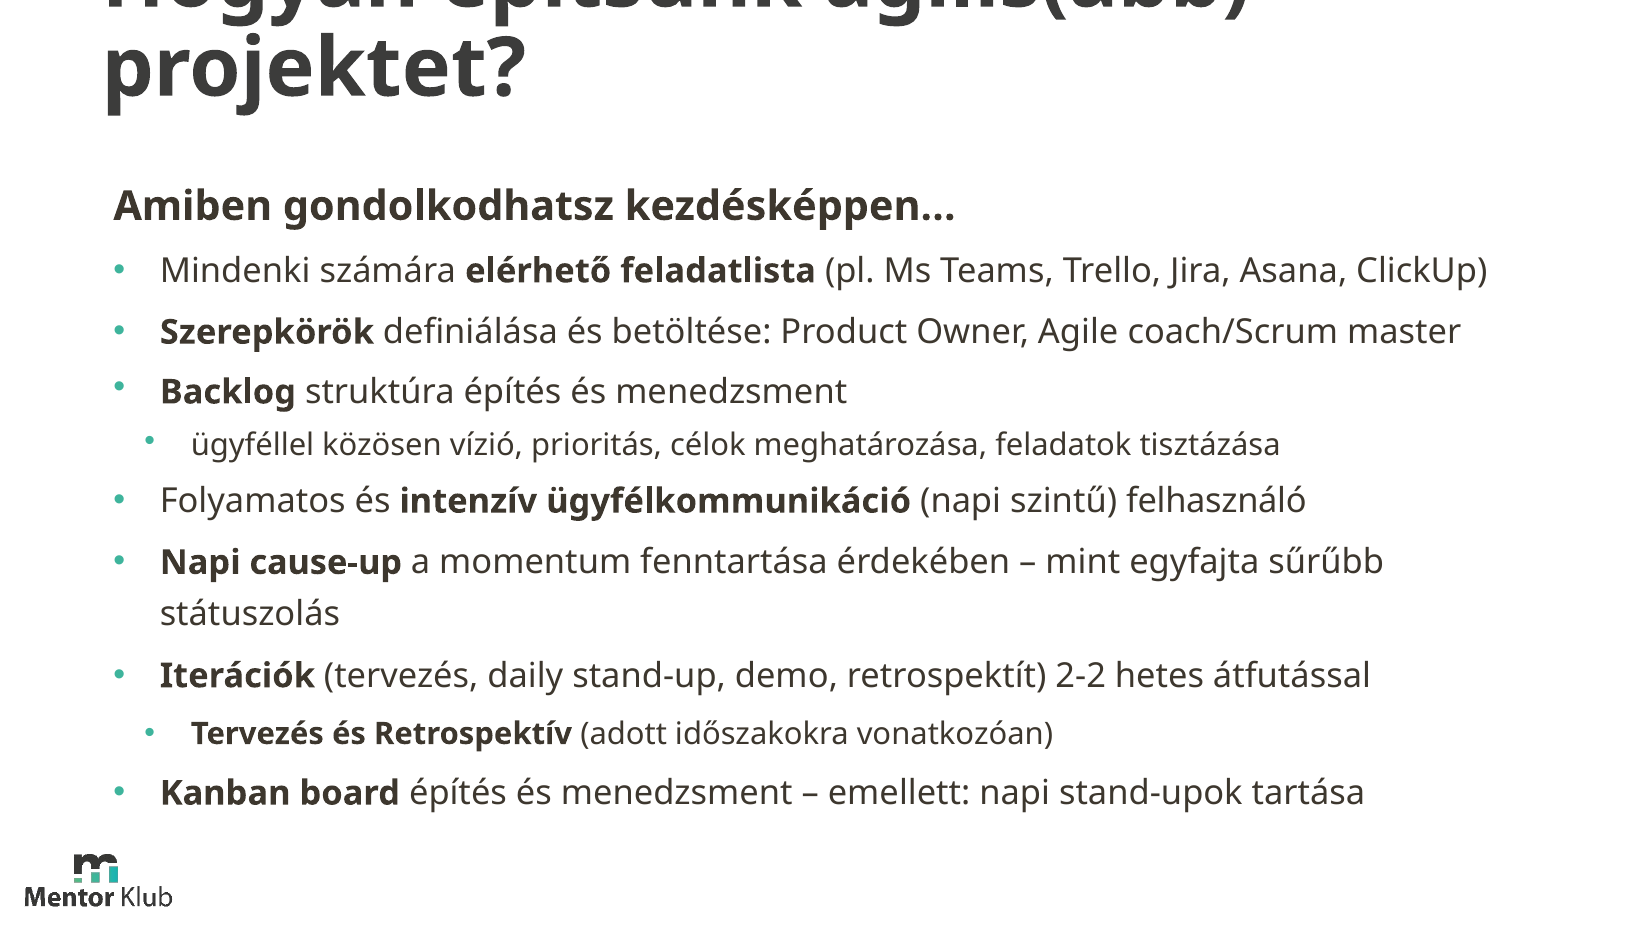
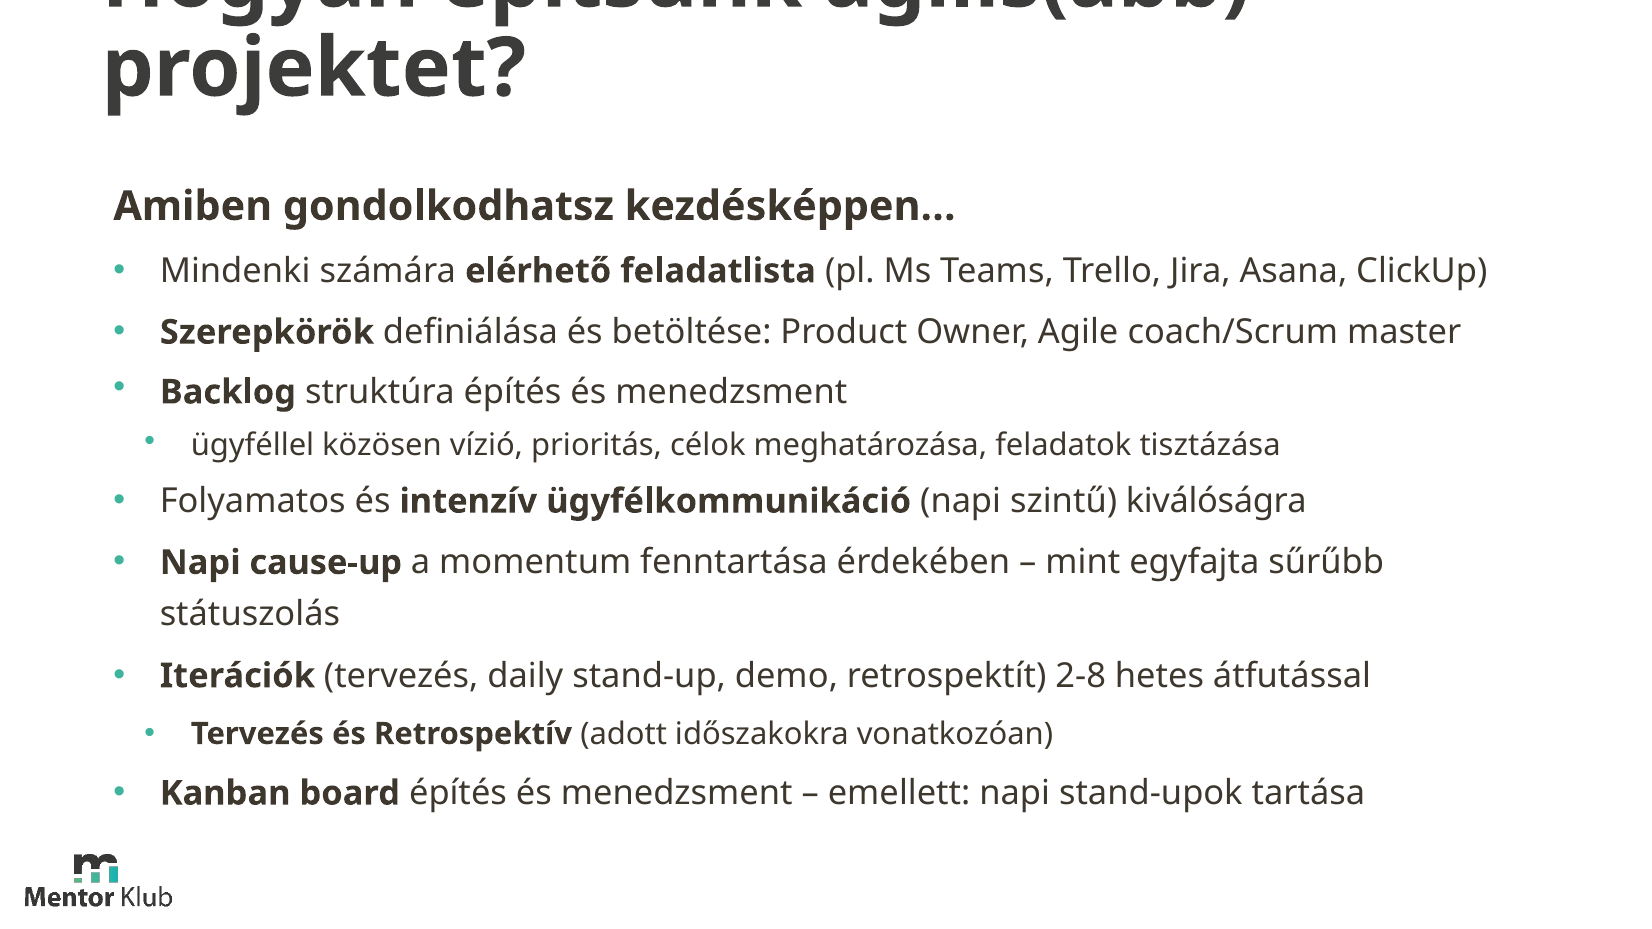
felhasználó: felhasználó -> kiválóságra (1216, 501)
2-2: 2-2 -> 2-8 (1081, 676)
